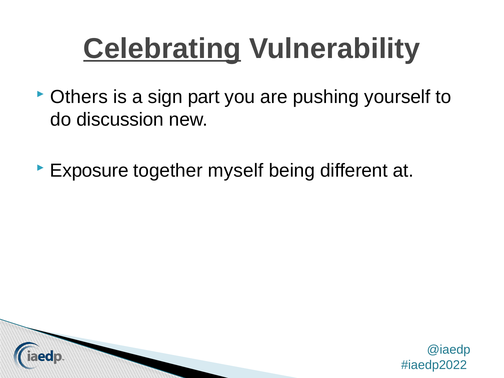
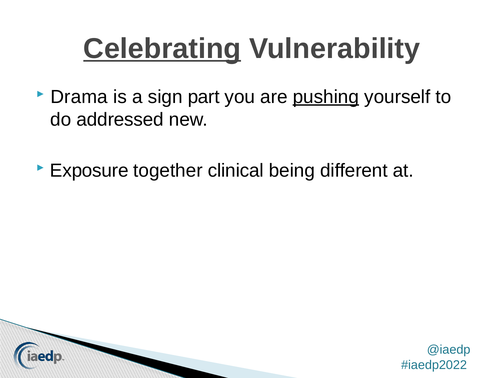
Others: Others -> Drama (79, 97)
pushing underline: none -> present (326, 97)
discussion: discussion -> addressed (120, 120)
myself: myself -> clinical (236, 170)
